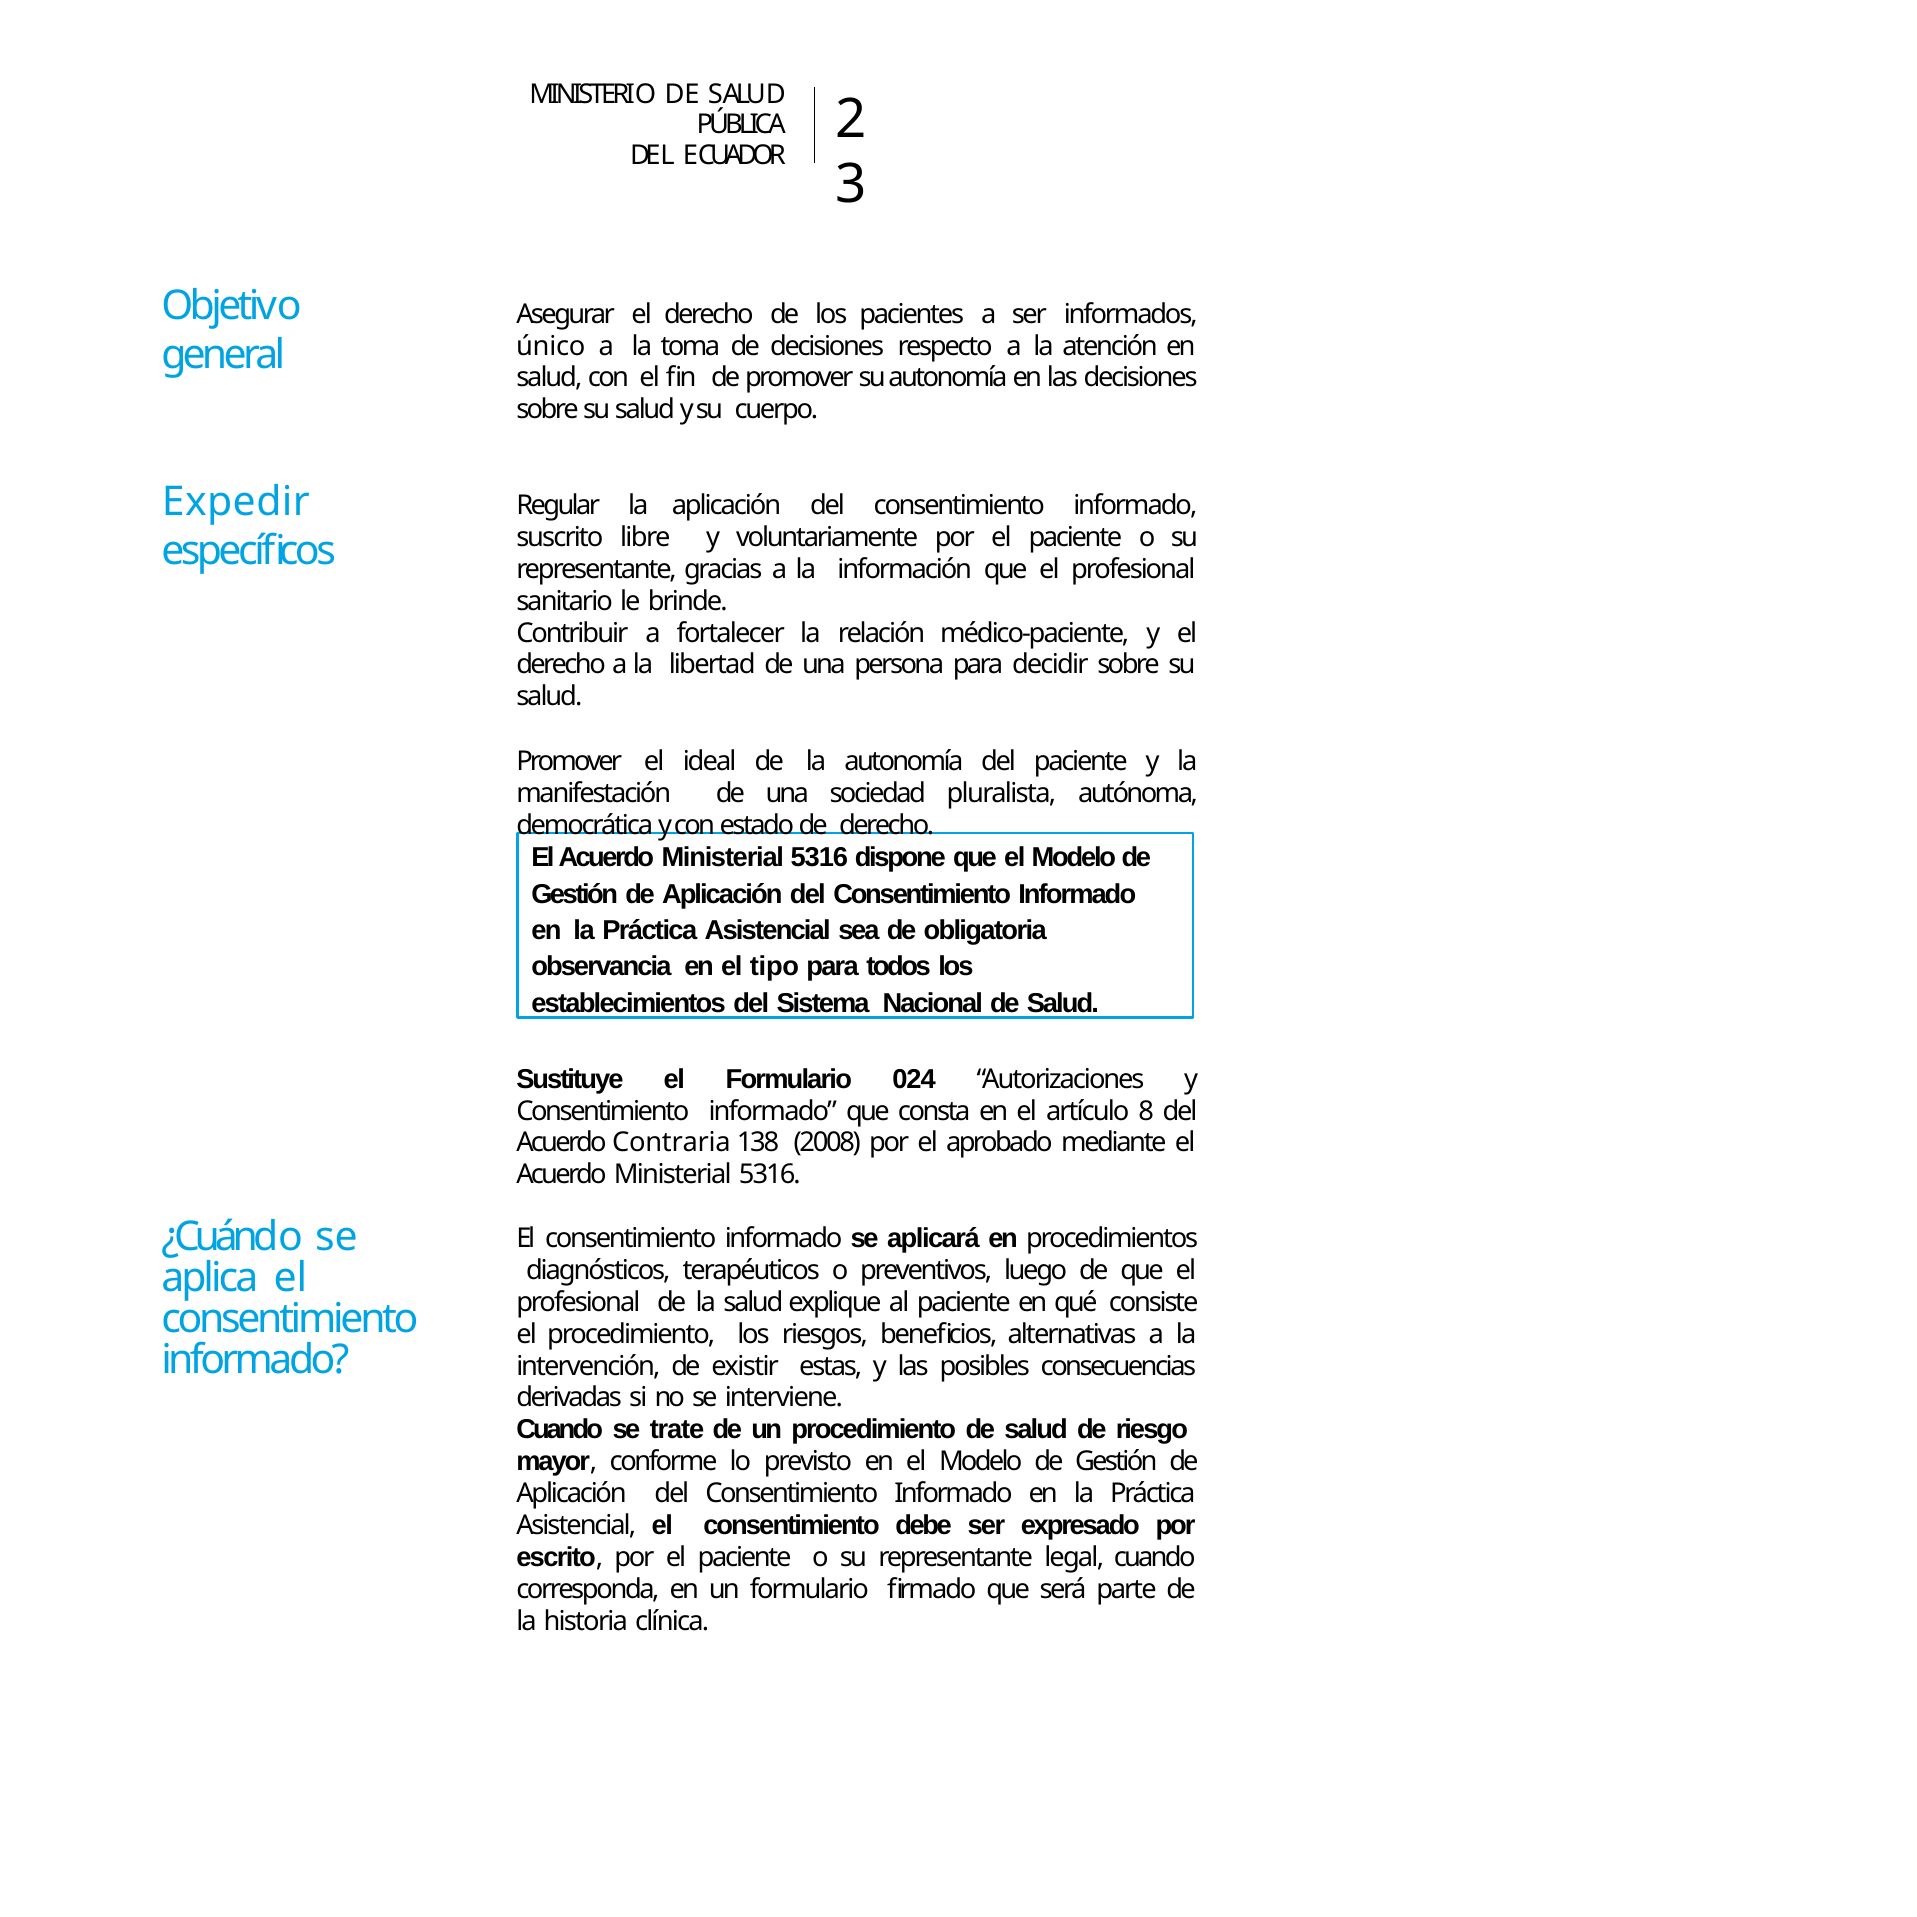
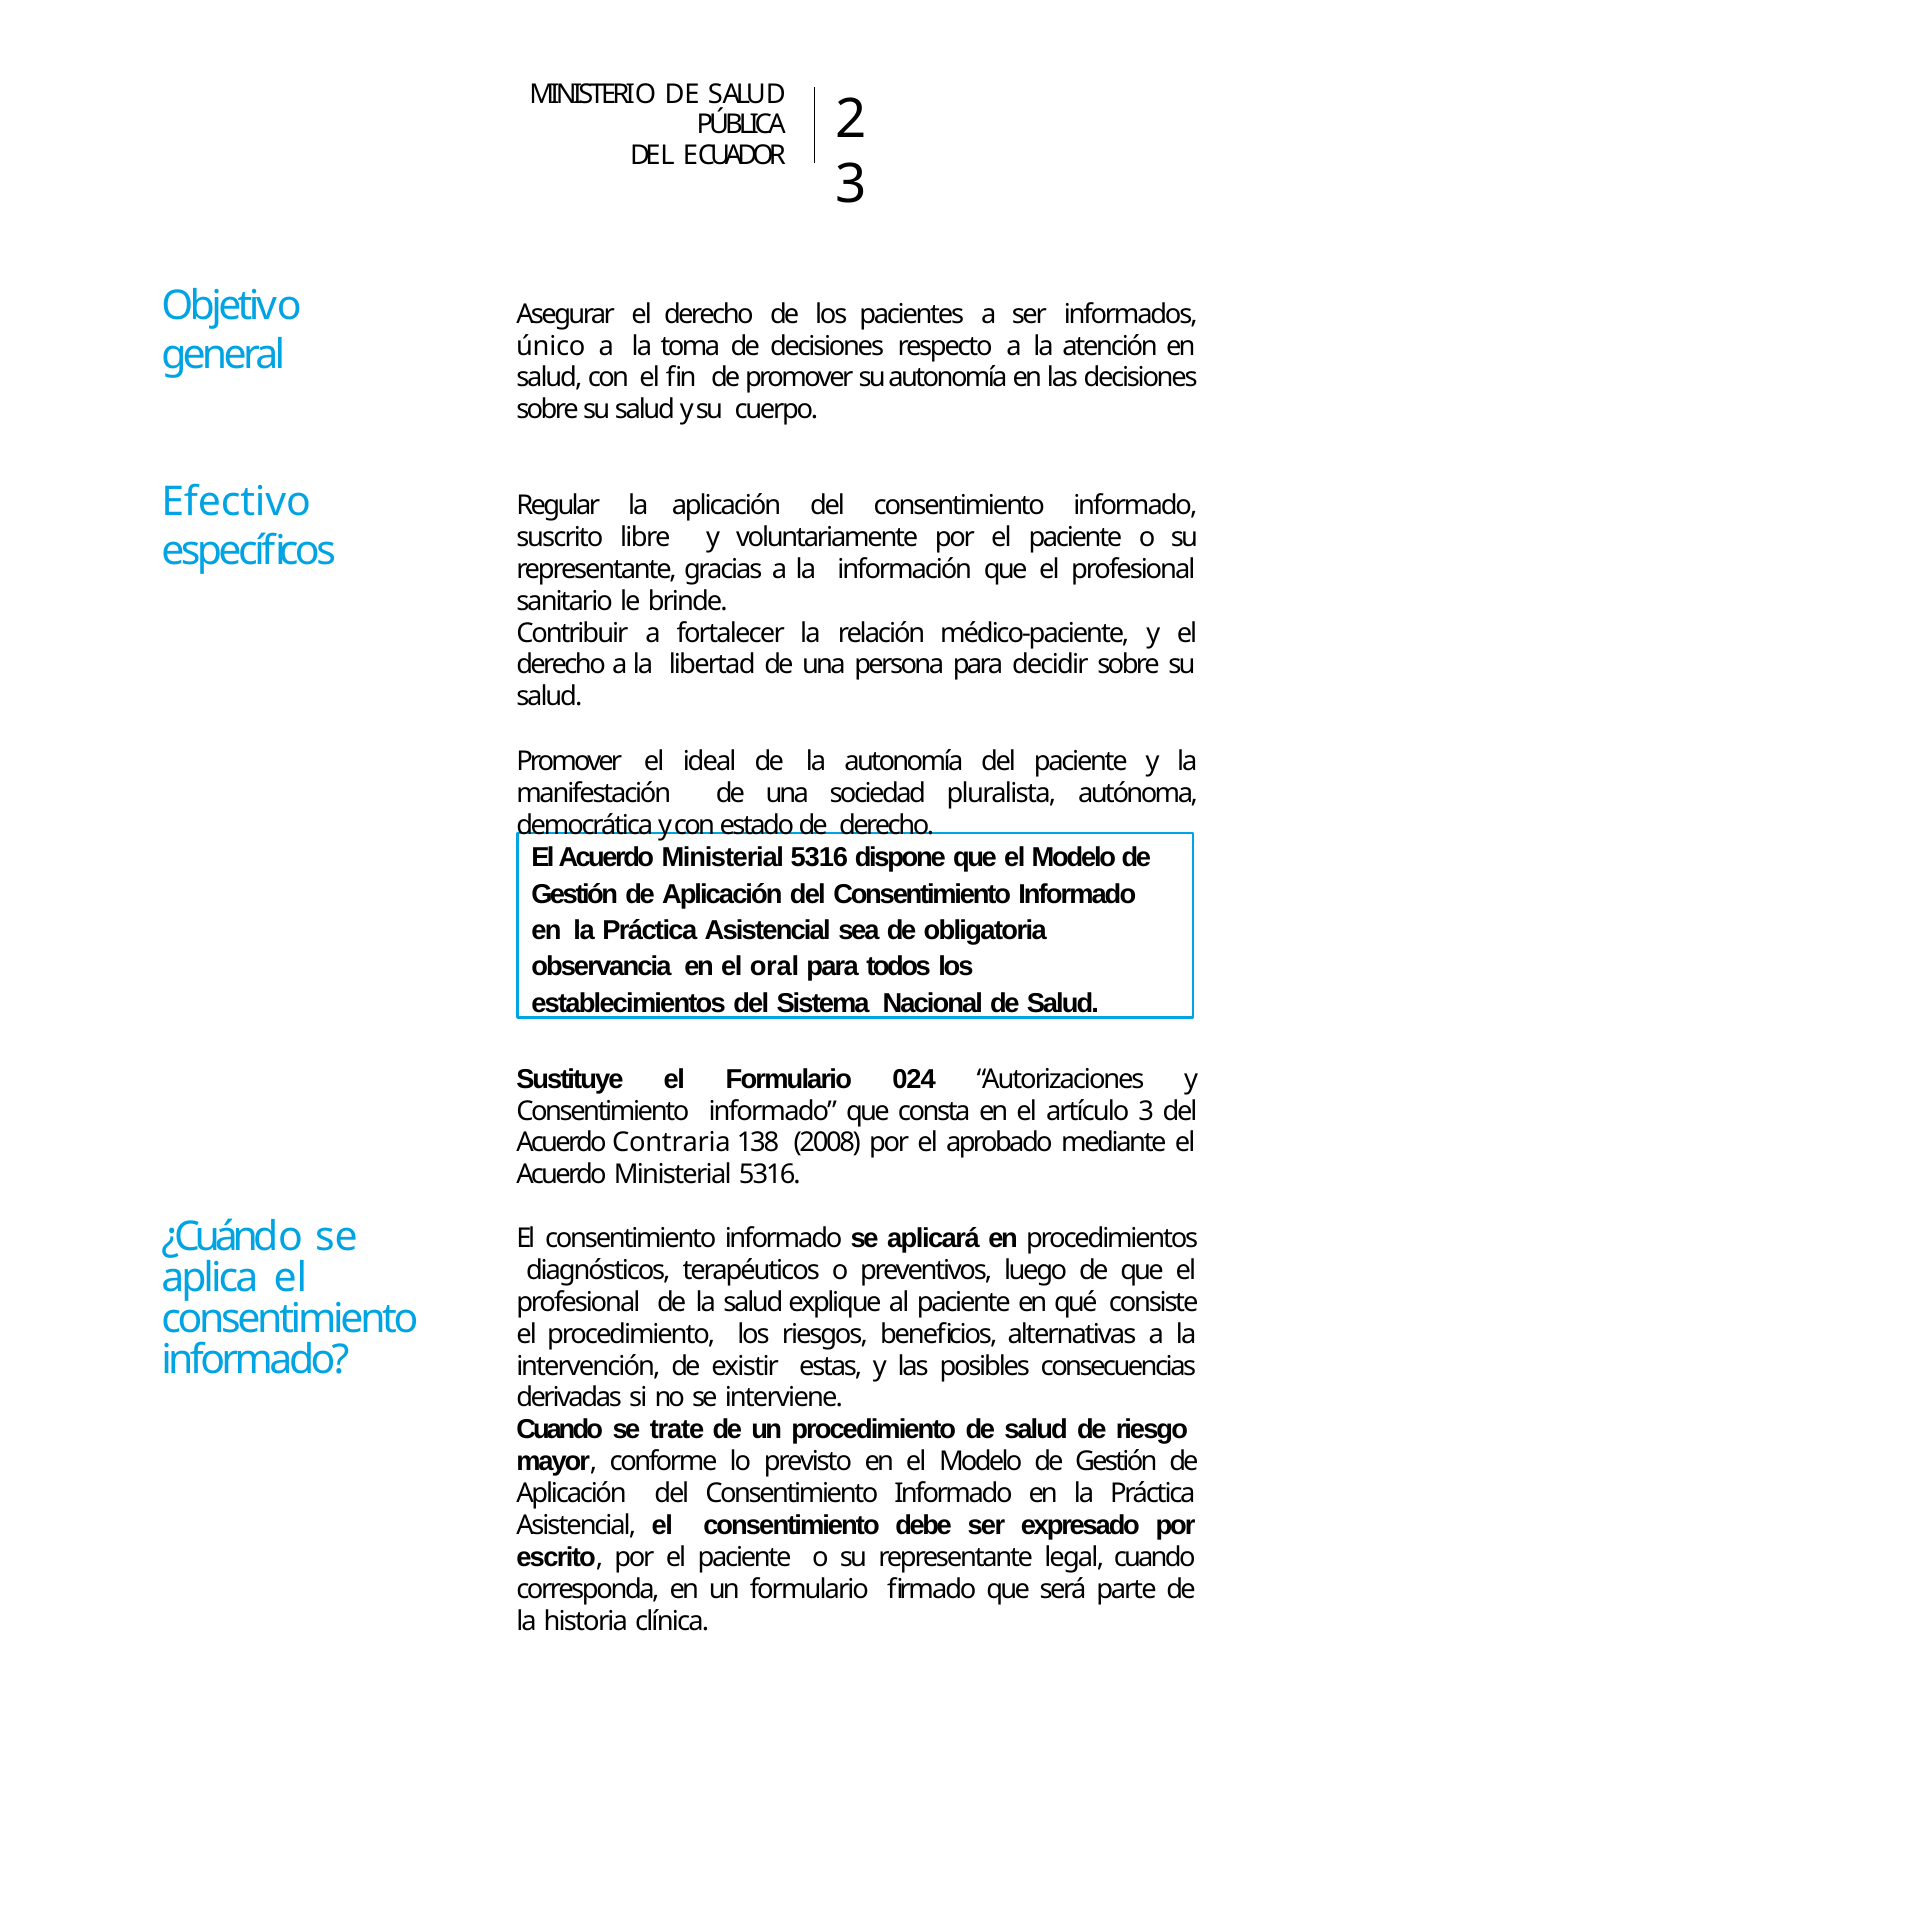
Expedir: Expedir -> Efectivo (236, 502)
tipo: tipo -> oral (774, 967)
artículo 8: 8 -> 3 (1146, 1111)
